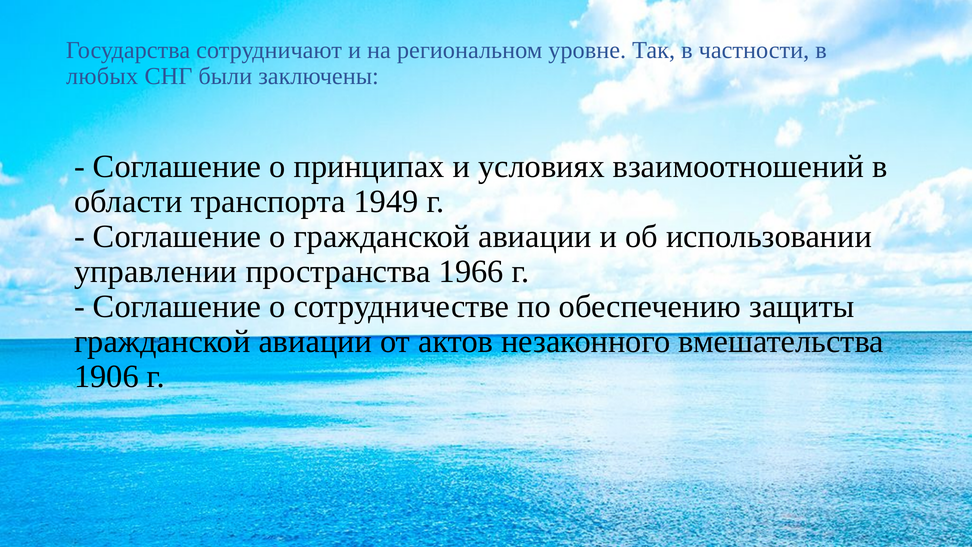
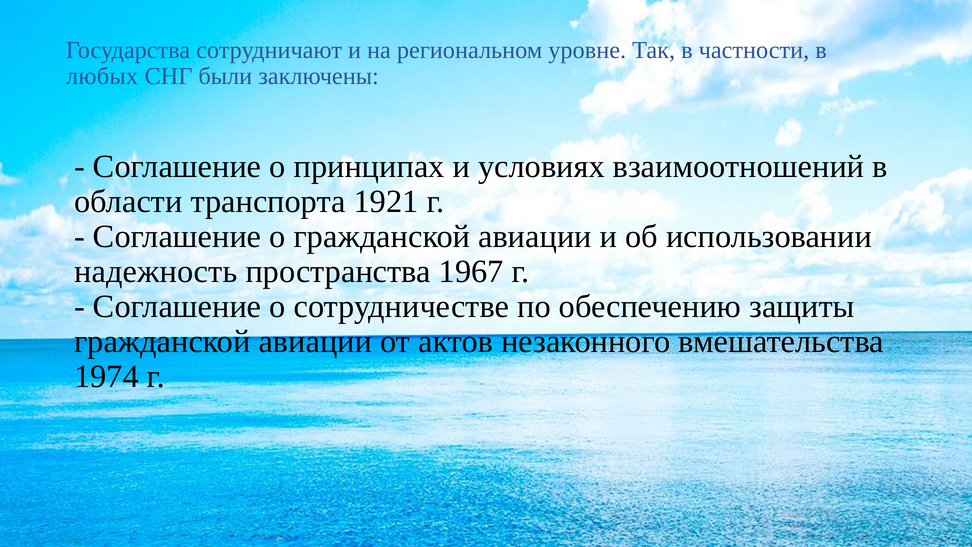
1949: 1949 -> 1921 (386, 202)
управлении: управлении -> надежность (156, 272)
1966: 1966 -> 1967 (471, 272)
1906: 1906 -> 1974 (106, 377)
